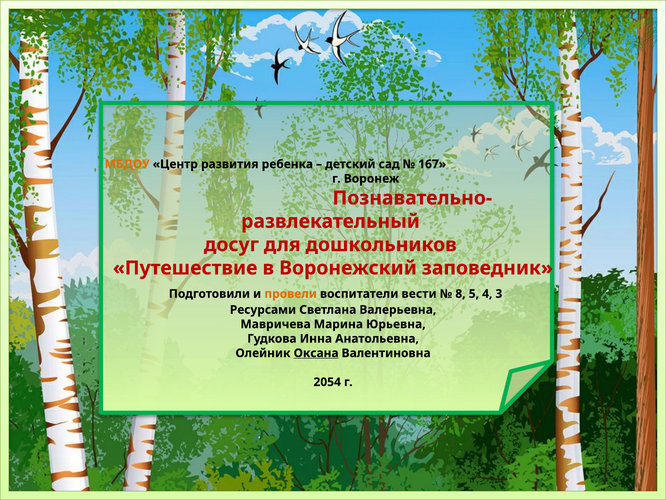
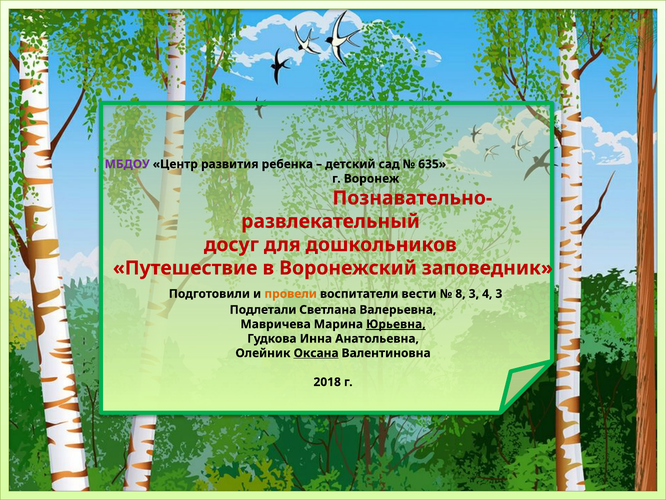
МБДОУ colour: orange -> purple (127, 164)
167: 167 -> 635 (432, 164)
8 5: 5 -> 3 (474, 294)
Ресурсами: Ресурсами -> Подлетали (263, 309)
Юрьевна underline: none -> present (396, 324)
2054: 2054 -> 2018 (327, 382)
